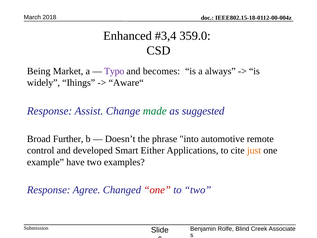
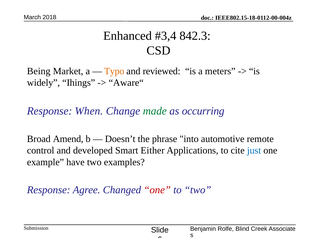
359.0: 359.0 -> 842.3 (195, 36)
Typo colour: purple -> orange (114, 71)
becomes: becomes -> reviewed (162, 71)
always: always -> meters (220, 71)
Assist: Assist -> When (89, 111)
suggested: suggested -> occurring (203, 111)
Further: Further -> Amend (68, 139)
just colour: orange -> blue (254, 150)
